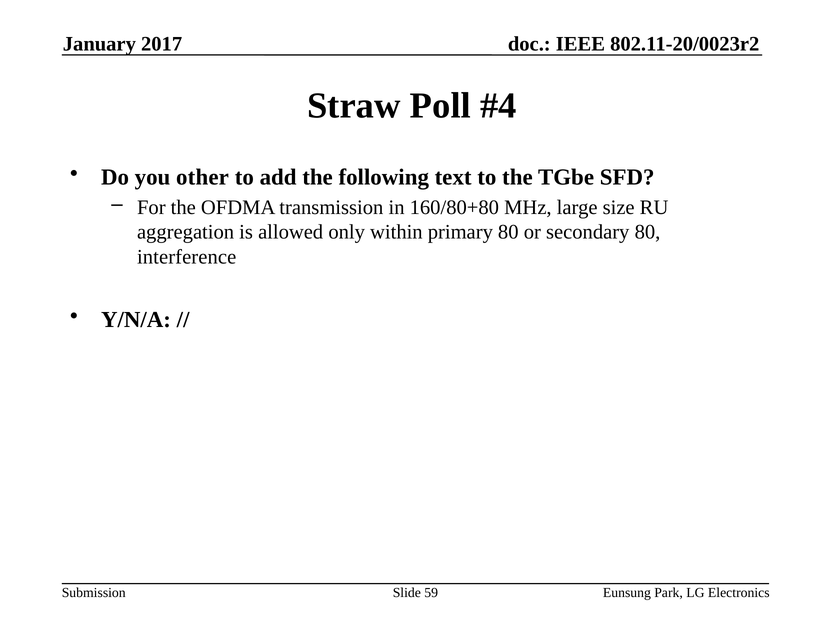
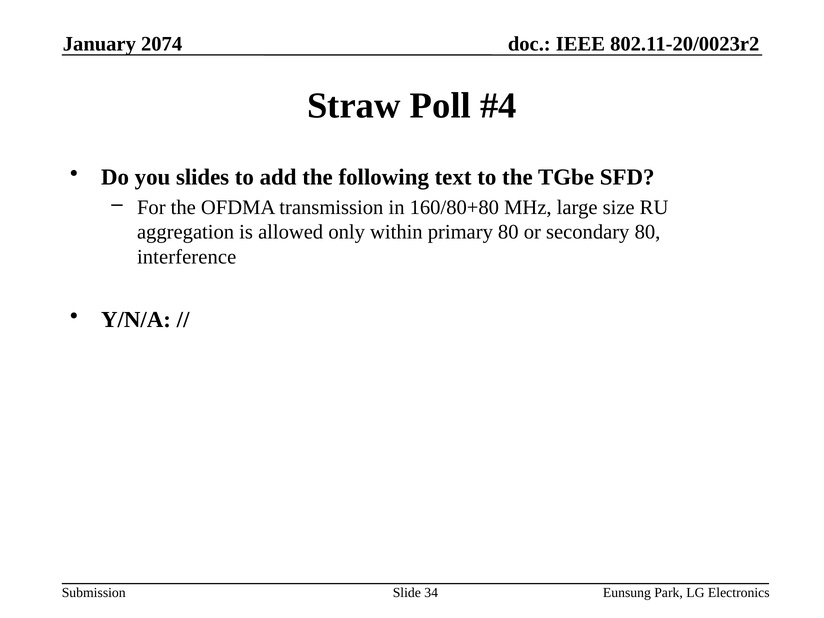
2017: 2017 -> 2074 (162, 44)
other: other -> slides (203, 177)
59: 59 -> 34 (431, 593)
